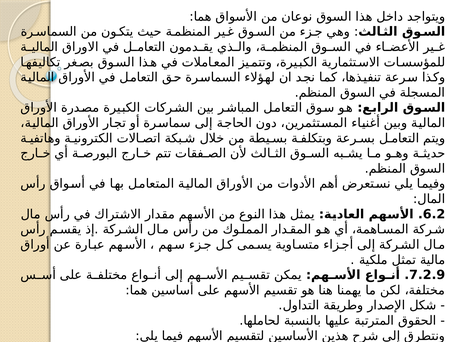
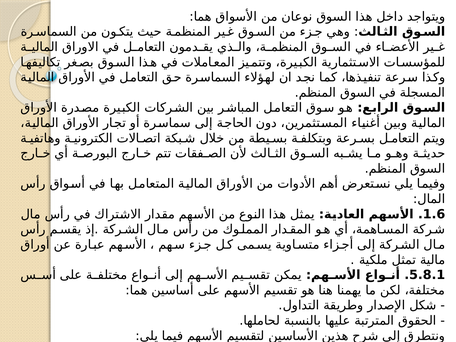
6.2: 6.2 -> 1.6 (434, 214)
7.2.9: 7.2.9 -> 5.8.1 (427, 275)
